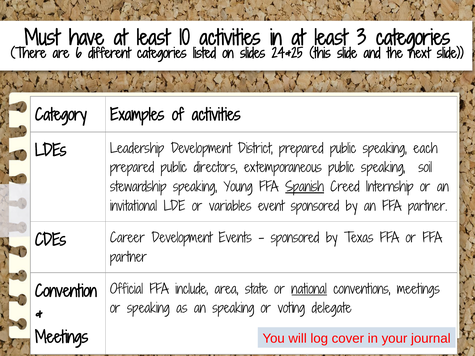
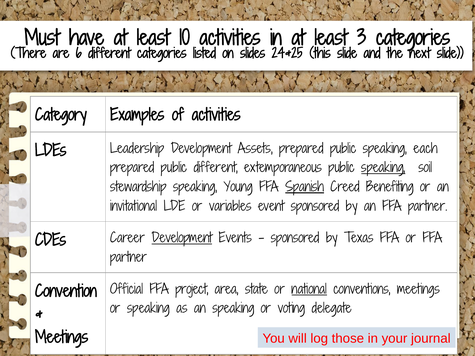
District: District -> Assets (255, 149)
public directors: directors -> different (216, 168)
speaking underline: none -> present (383, 168)
Internship: Internship -> Benefiting (390, 187)
Development underline: none -> present (182, 238)
include: include -> project (192, 290)
cover: cover -> those (348, 339)
